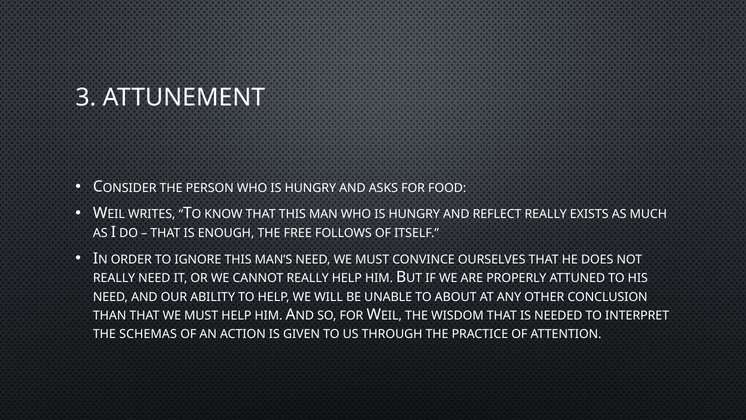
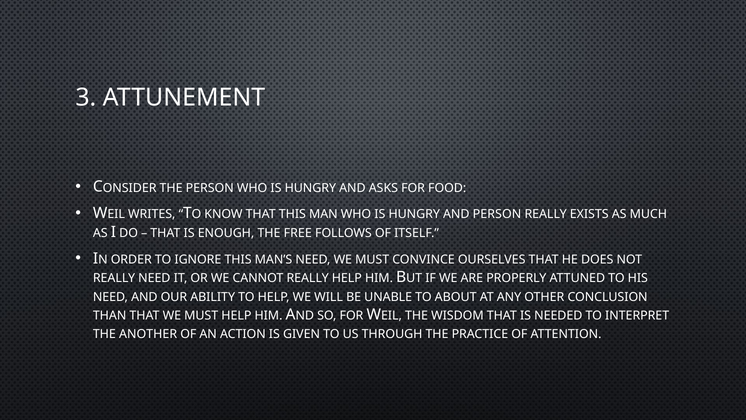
AND REFLECT: REFLECT -> PERSON (497, 214)
SCHEMAS: SCHEMAS -> ANOTHER (148, 334)
